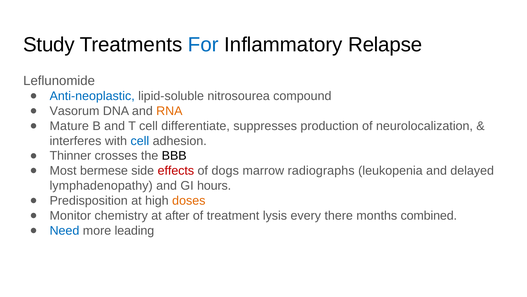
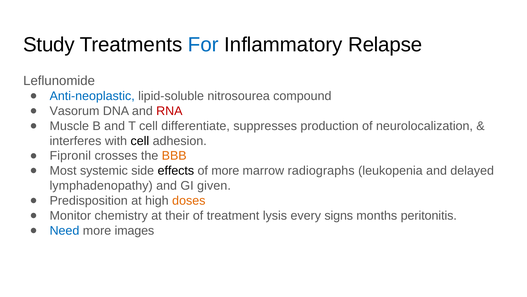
RNA colour: orange -> red (169, 111)
Mature: Mature -> Muscle (69, 126)
cell colour: blue -> black (140, 141)
Thinner: Thinner -> Fipronil (70, 156)
BBB colour: black -> orange (174, 156)
bermese: bermese -> systemic (104, 171)
effects colour: red -> black (176, 171)
of dogs: dogs -> more (225, 171)
hours: hours -> given (214, 185)
after: after -> their (177, 215)
there: there -> signs (339, 215)
combined: combined -> peritonitis (429, 215)
leading: leading -> images (134, 230)
